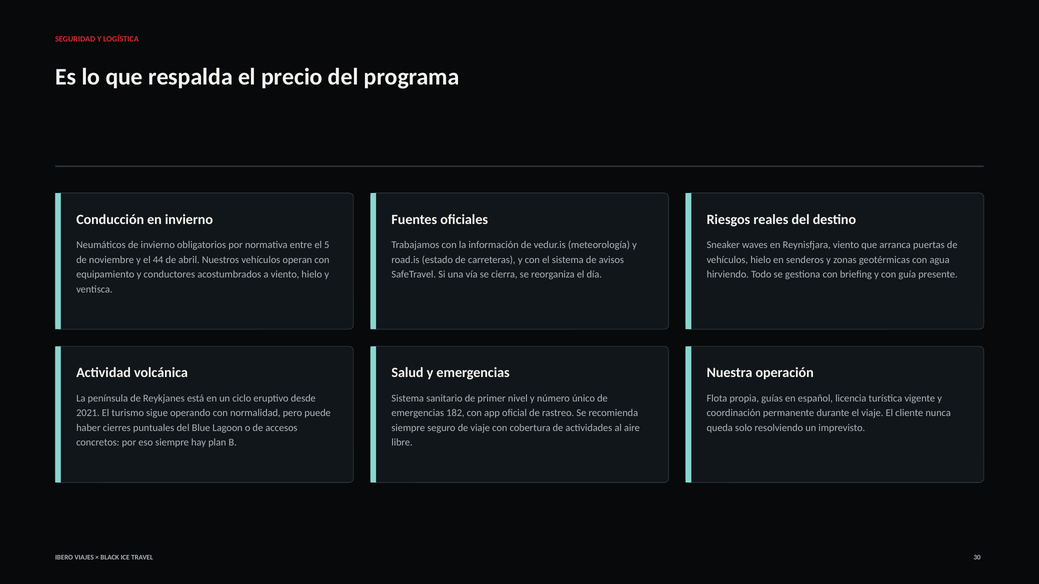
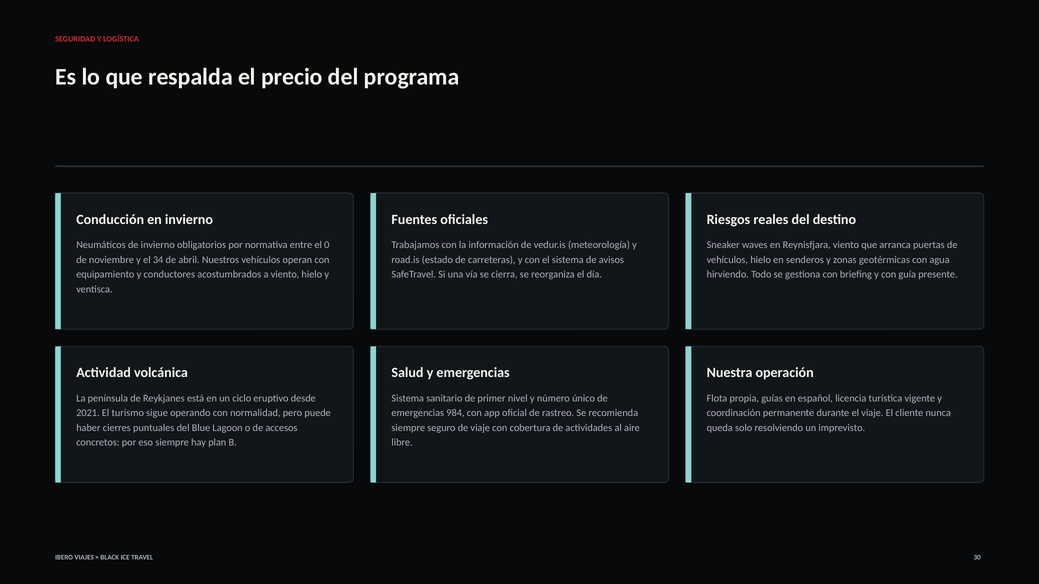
5: 5 -> 0 (327, 245)
44: 44 -> 34 (158, 260)
182: 182 -> 984 (455, 413)
